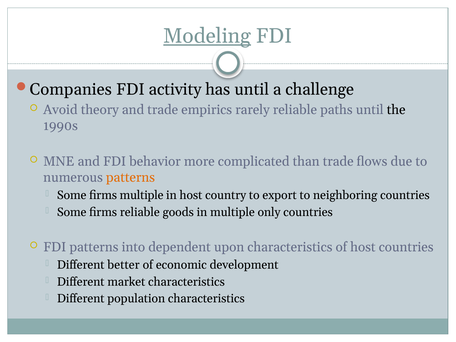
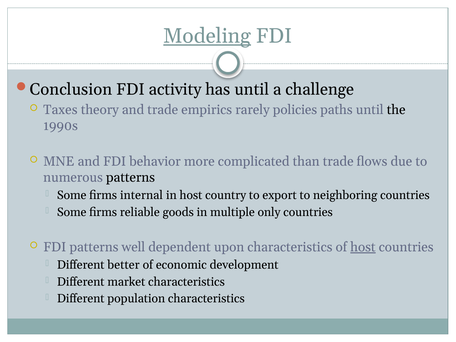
Companies: Companies -> Conclusion (71, 89)
Avoid: Avoid -> Taxes (60, 110)
rarely reliable: reliable -> policies (295, 110)
patterns colour: orange -> black (131, 177)
firms multiple: multiple -> internal (141, 195)
into: into -> well (133, 247)
host underline: none -> present (363, 247)
